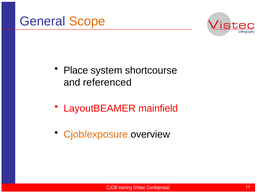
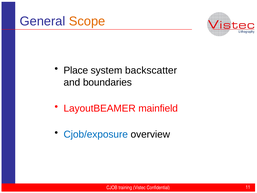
shortcourse: shortcourse -> backscatter (151, 70)
referenced: referenced -> boundaries (107, 82)
Cjob/exposure colour: orange -> blue (96, 134)
